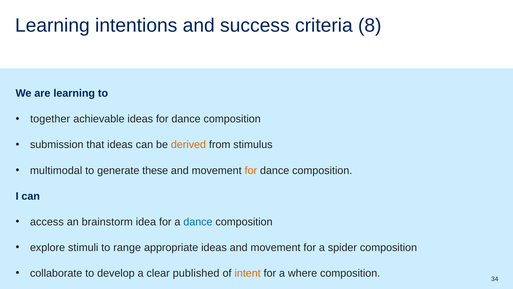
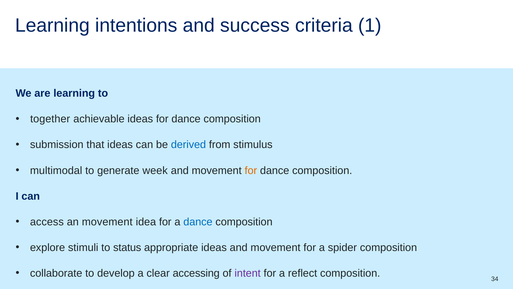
8: 8 -> 1 (370, 25)
derived colour: orange -> blue (188, 145)
these: these -> week (155, 170)
an brainstorm: brainstorm -> movement (107, 222)
range: range -> status (127, 247)
published: published -> accessing (196, 273)
intent colour: orange -> purple (248, 273)
where: where -> reflect (303, 273)
